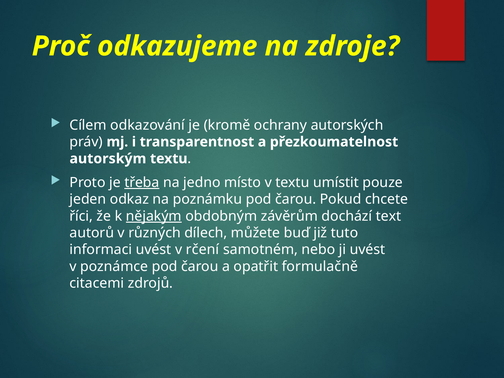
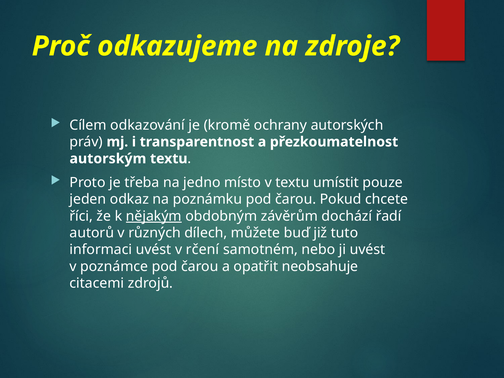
třeba underline: present -> none (142, 182)
text: text -> řadí (389, 216)
formulačně: formulačně -> neobsahuje (320, 267)
